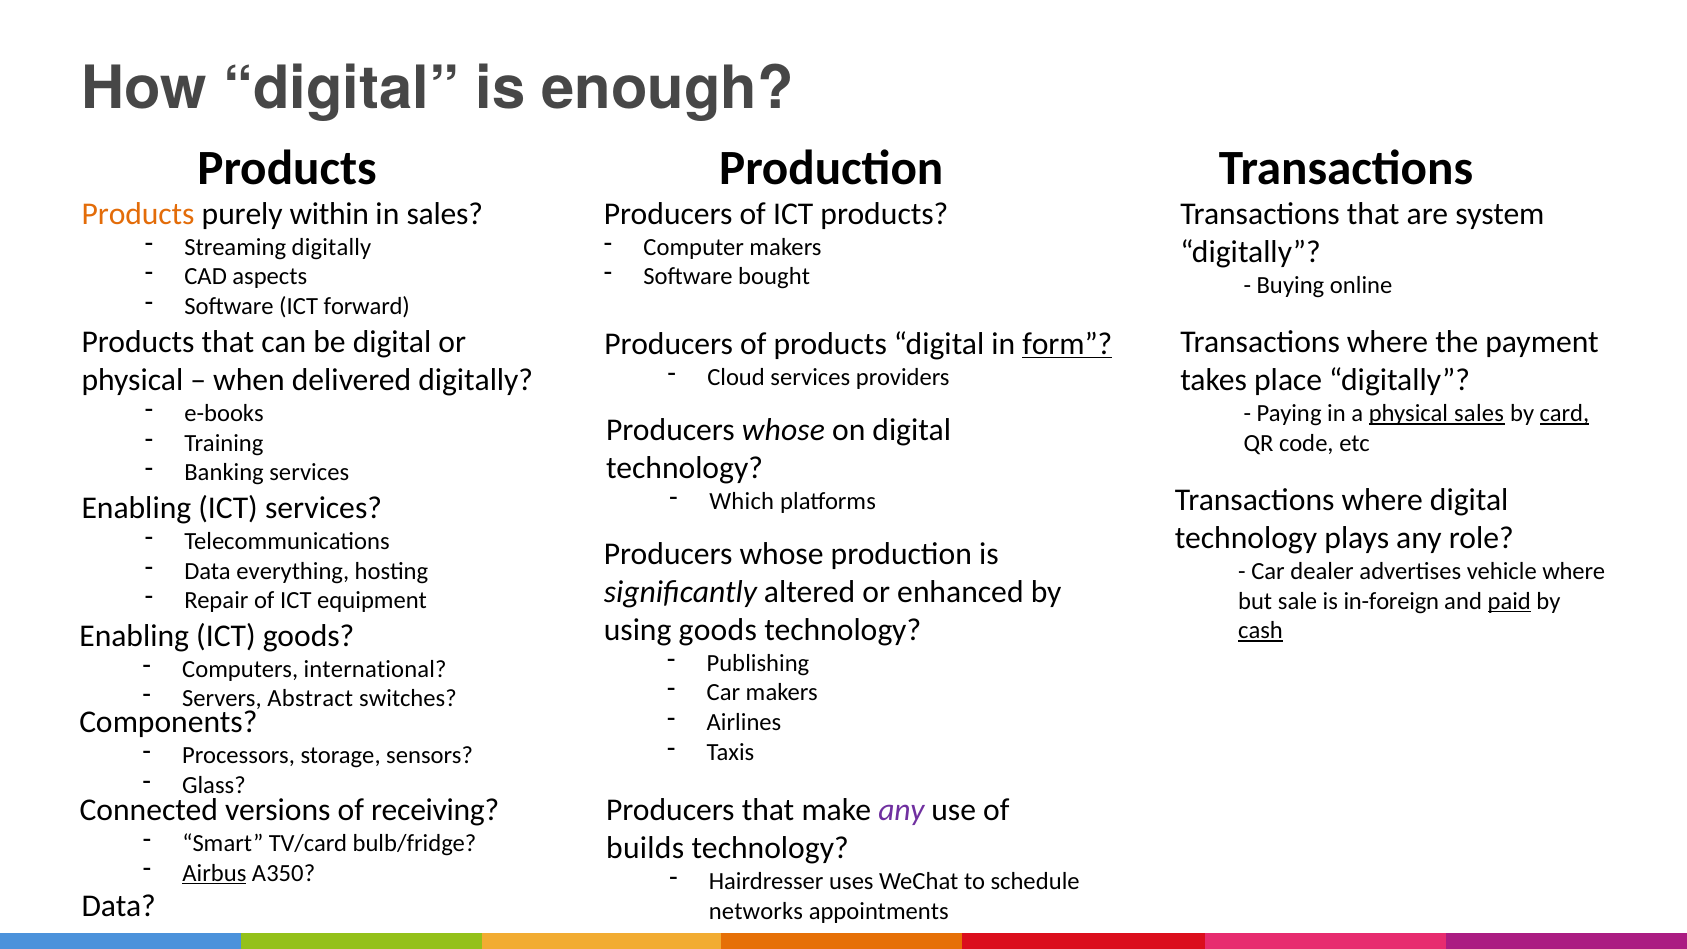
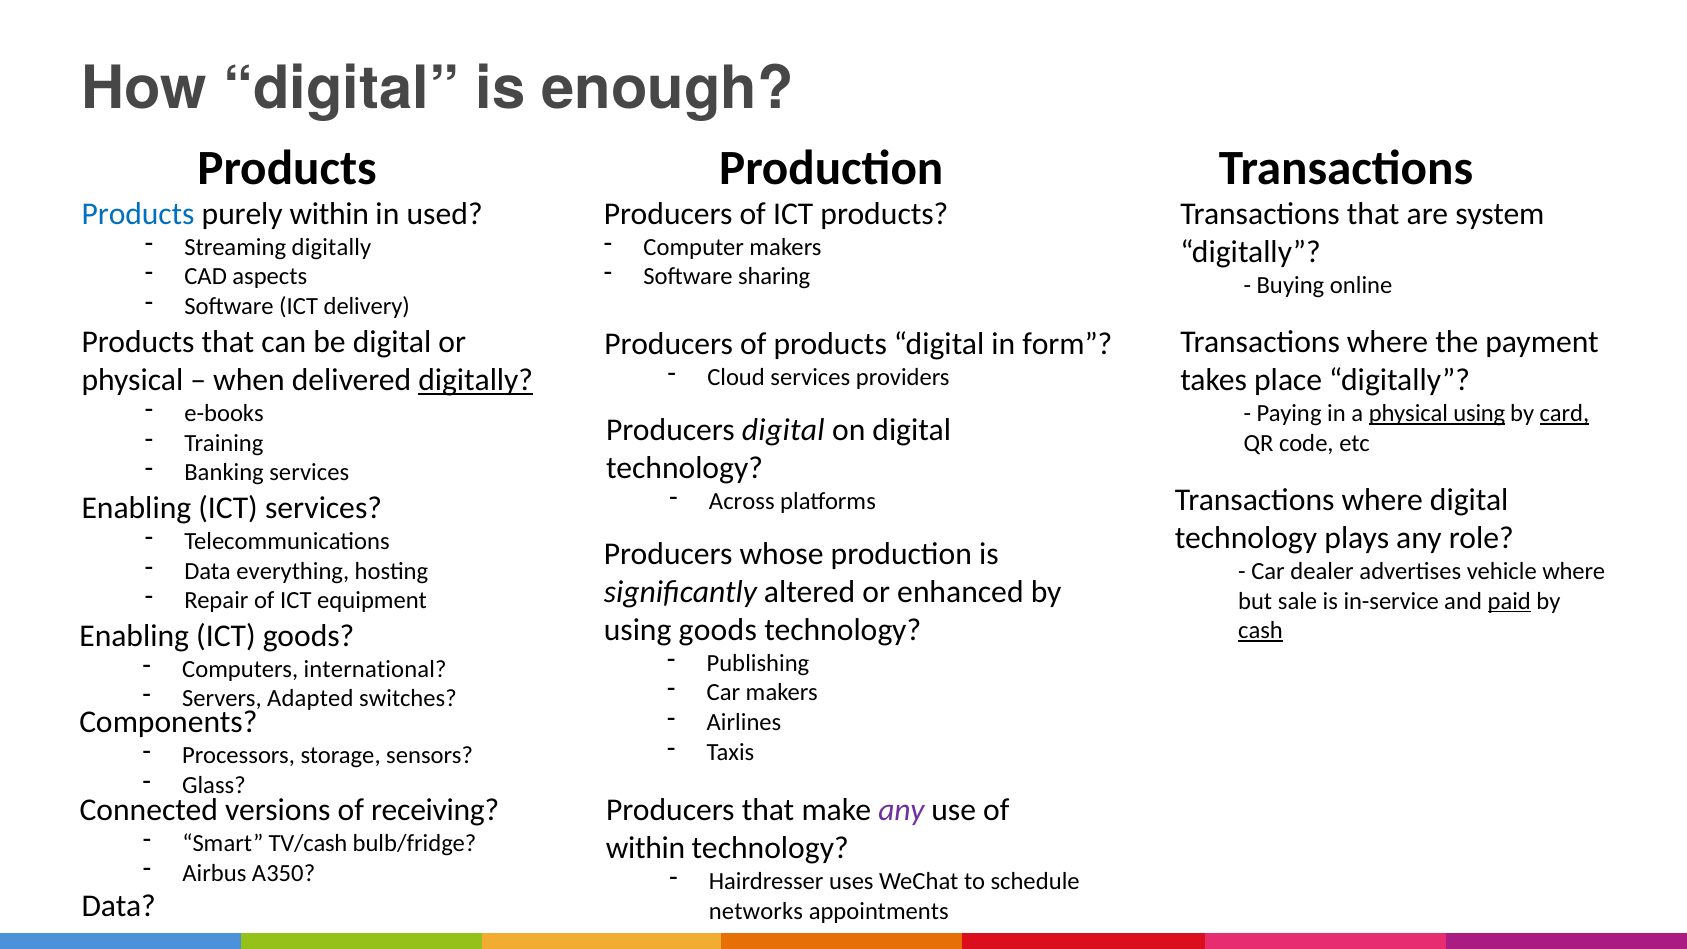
Products colour: orange -> blue (138, 214)
in sales: sales -> used (445, 214)
bought: bought -> sharing (774, 277)
forward: forward -> delivery (367, 306)
form underline: present -> none (1067, 344)
digitally underline: none -> present (476, 380)
physical sales: sales -> using (1479, 413)
whose: whose -> digital (783, 430)
Which: Which -> Across (742, 501)
in-foreign: in-foreign -> in-service (1391, 601)
Abstract: Abstract -> Adapted (310, 699)
TV/card: TV/card -> TV/cash (308, 843)
builds: builds -> within (645, 848)
Airbus underline: present -> none (214, 873)
